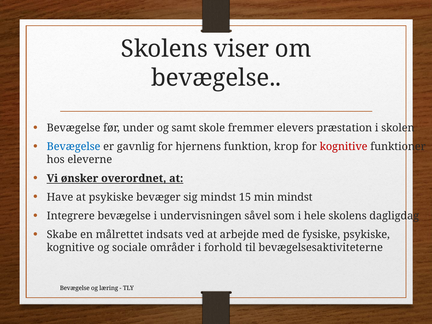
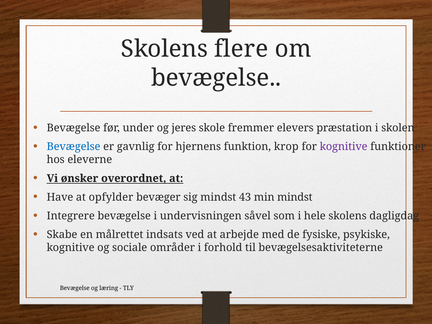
viser: viser -> flere (241, 49)
samt: samt -> jeres (184, 128)
kognitive colour: red -> purple (344, 147)
at psykiske: psykiske -> opfylder (111, 197)
15: 15 -> 43 (245, 197)
